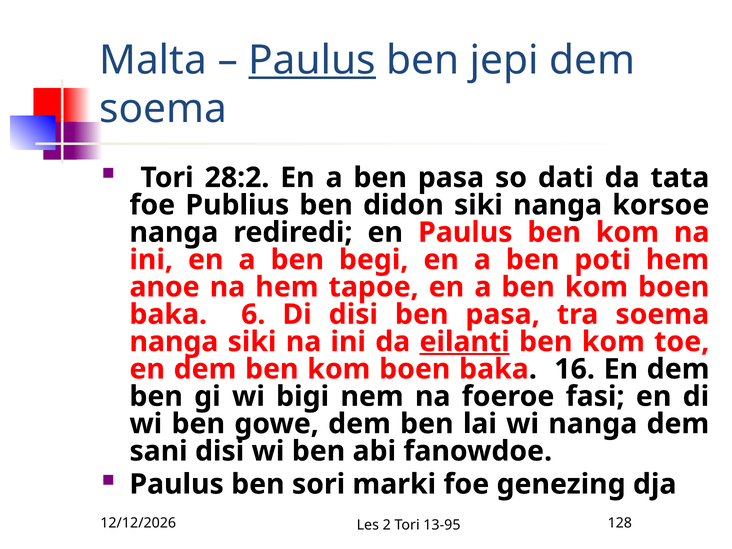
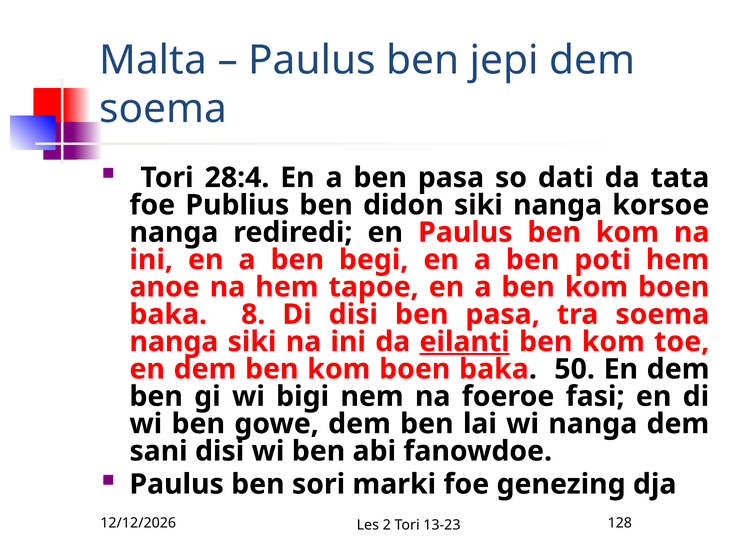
Paulus underline: present -> none (312, 60)
28:2: 28:2 -> 28:4 (237, 178)
6: 6 -> 8 (253, 314)
16: 16 -> 50 (575, 369)
13-95: 13-95 -> 13-23 (442, 525)
